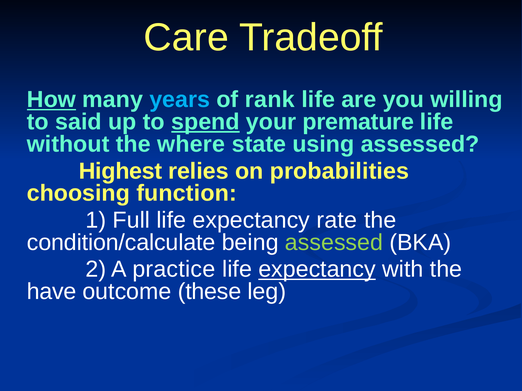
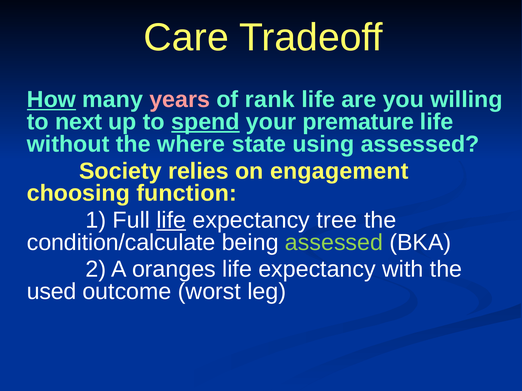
years colour: light blue -> pink (180, 100)
said: said -> next (79, 122)
Highest: Highest -> Society (120, 171)
probabilities: probabilities -> engagement (339, 171)
life underline: none -> present (171, 220)
rate: rate -> tree (337, 220)
practice: practice -> oranges (174, 270)
expectancy underline: present -> none (317, 270)
have: have -> used (52, 292)
these: these -> worst (209, 292)
